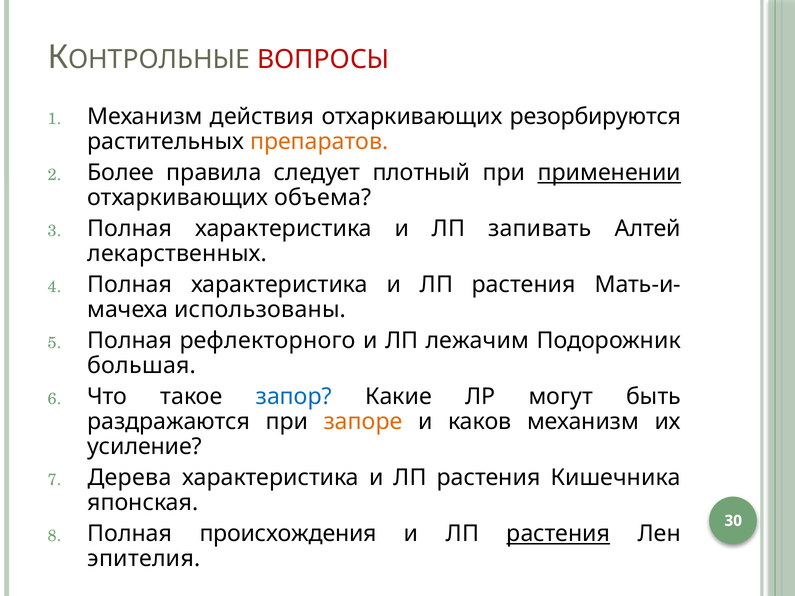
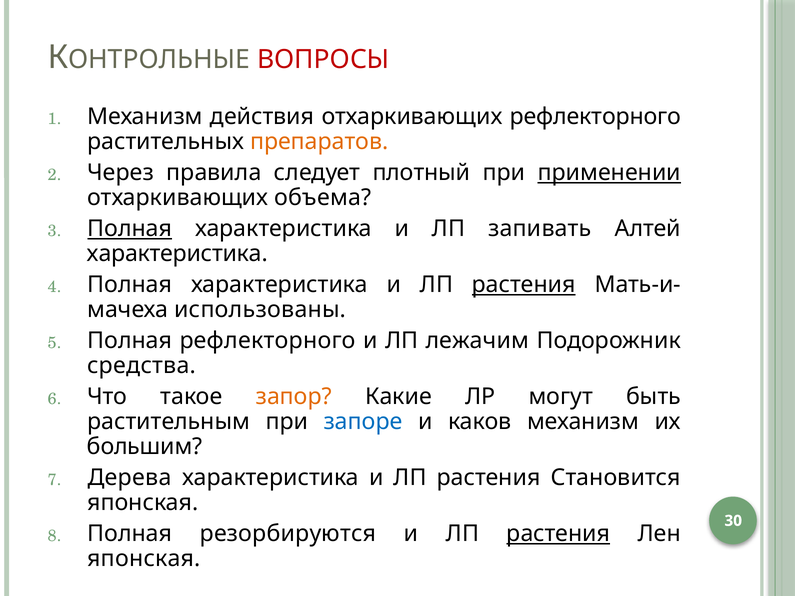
отхаркивающих резорбируются: резорбируются -> рефлекторного (595, 117)
Более: Более -> Через (121, 173)
Полная underline: none -> present (130, 229)
лекарственных: лекарственных -> характеристика (177, 254)
растения underline: none -> present (524, 285)
большая: большая -> средства (142, 366)
запор colour: blue -> orange (294, 397)
раздражаются: раздражаются -> растительным (169, 422)
запоре colour: orange -> blue (363, 422)
усиление: усиление -> большим (145, 447)
Кишечника: Кишечника -> Становится (616, 478)
происхождения: происхождения -> резорбируются (288, 534)
эпителия: эпителия -> японская (144, 559)
